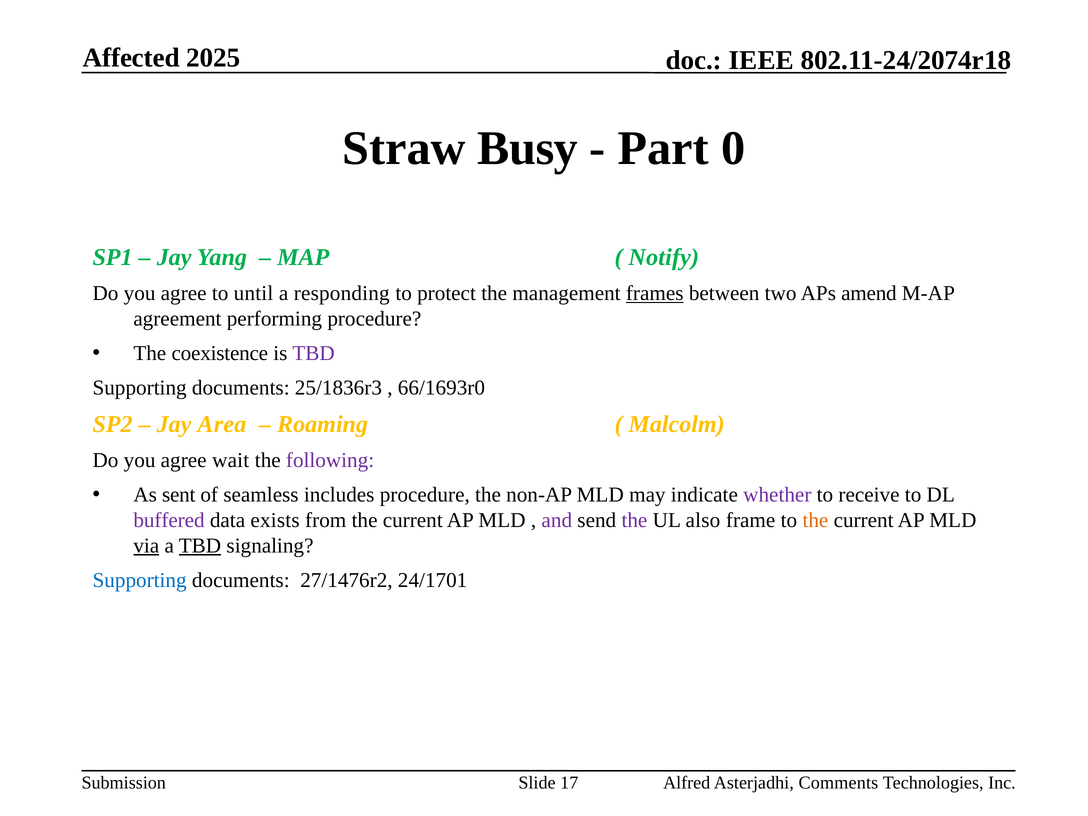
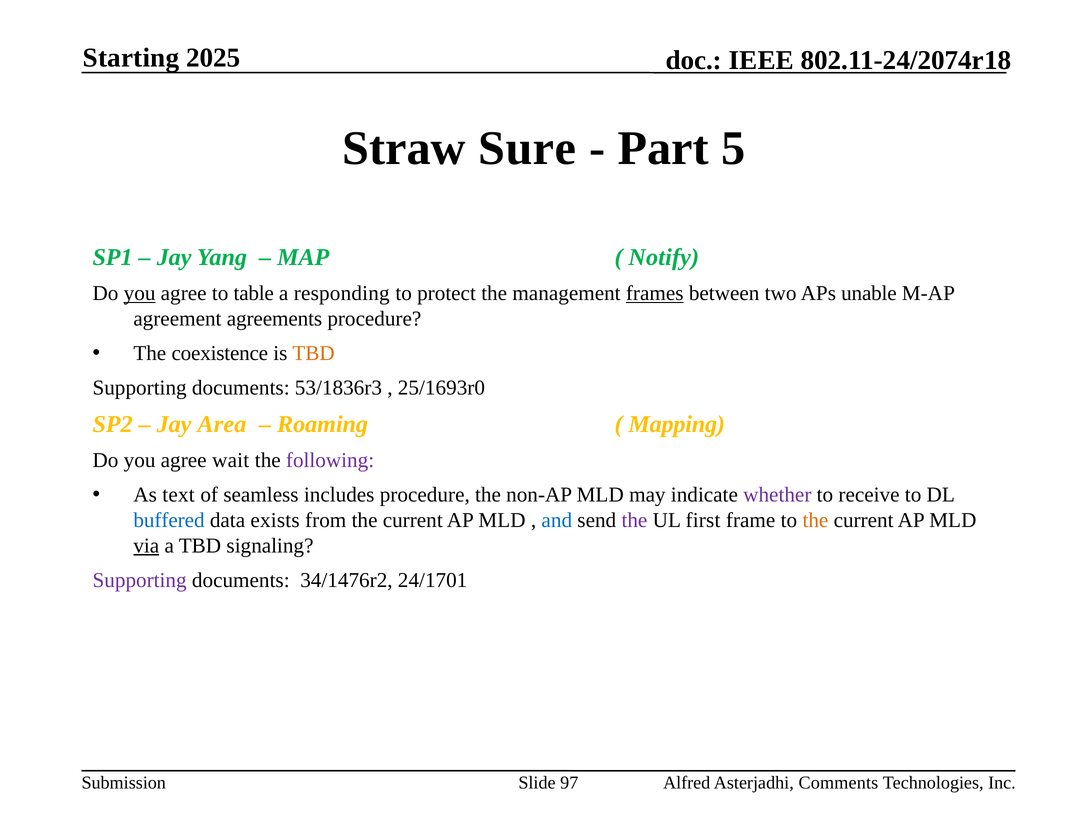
Affected: Affected -> Starting (131, 58)
Busy: Busy -> Sure (527, 148)
0: 0 -> 5 (733, 148)
you underline: none -> present (140, 293)
until: until -> table (254, 293)
amend: amend -> unable (869, 293)
performing: performing -> agreements (274, 319)
TBD colour: purple -> orange (314, 353)
25/1836r3: 25/1836r3 -> 53/1836r3 (338, 388)
66/1693r0: 66/1693r0 -> 25/1693r0 (441, 388)
Malcolm: Malcolm -> Mapping (677, 424)
sent: sent -> text (179, 495)
buffered colour: purple -> blue (169, 520)
and colour: purple -> blue (557, 520)
also: also -> first (703, 520)
TBD underline: present -> none (200, 546)
Supporting colour: blue -> purple (140, 580)
27/1476r2: 27/1476r2 -> 34/1476r2 (346, 580)
17: 17 -> 97 (569, 783)
